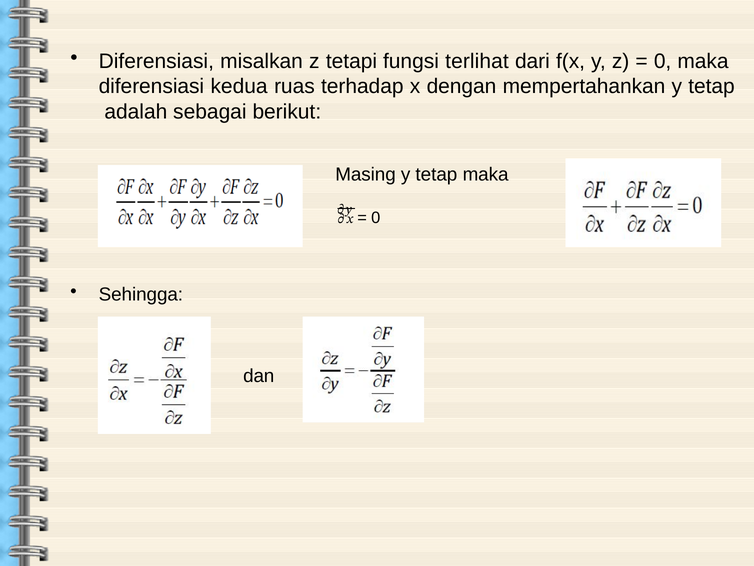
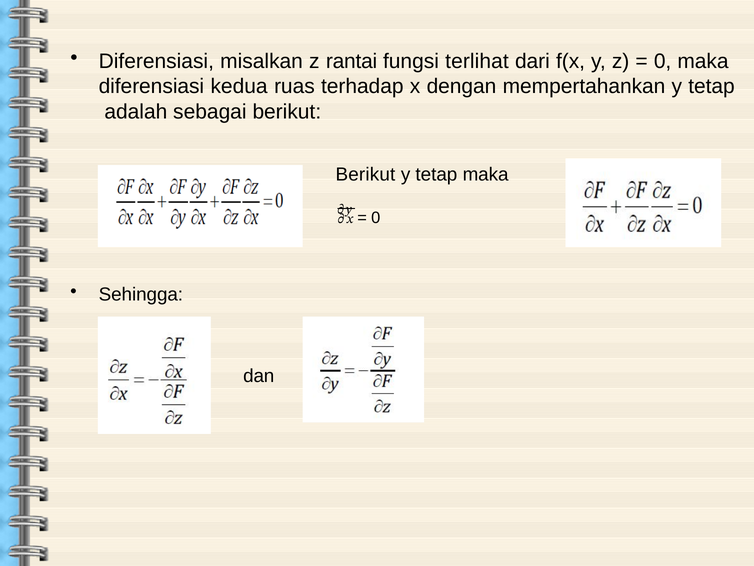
tetapi: tetapi -> rantai (352, 61)
Masing: Masing -> Berikut (365, 174)
